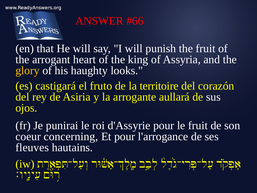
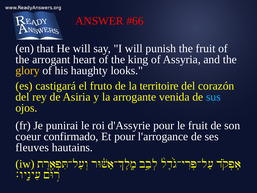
aullará: aullará -> venida (174, 97)
sus colour: white -> light blue (213, 97)
concerning: concerning -> confirmado (71, 136)
